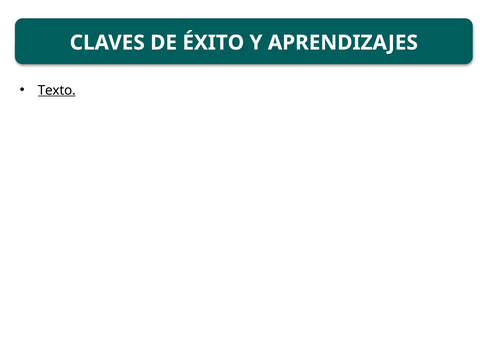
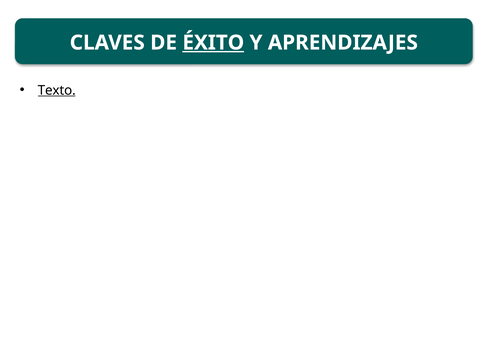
ÉXITO underline: none -> present (213, 43)
